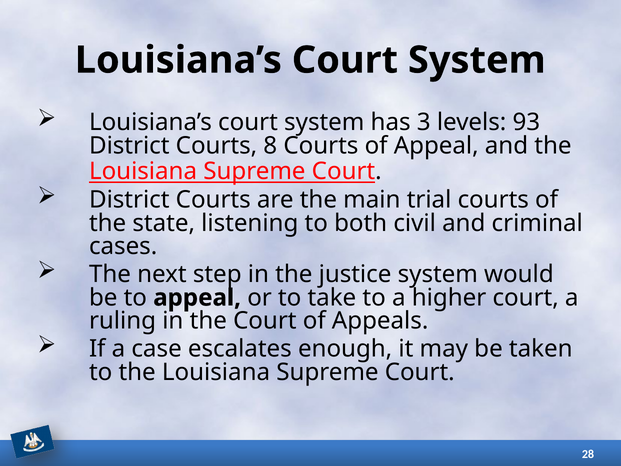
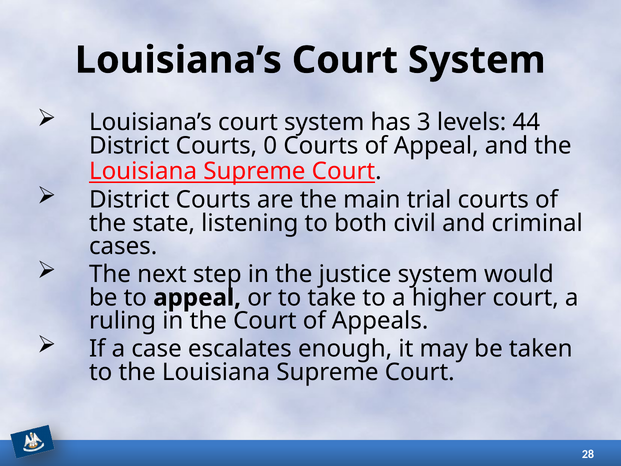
93: 93 -> 44 (526, 122)
8: 8 -> 0 (270, 146)
